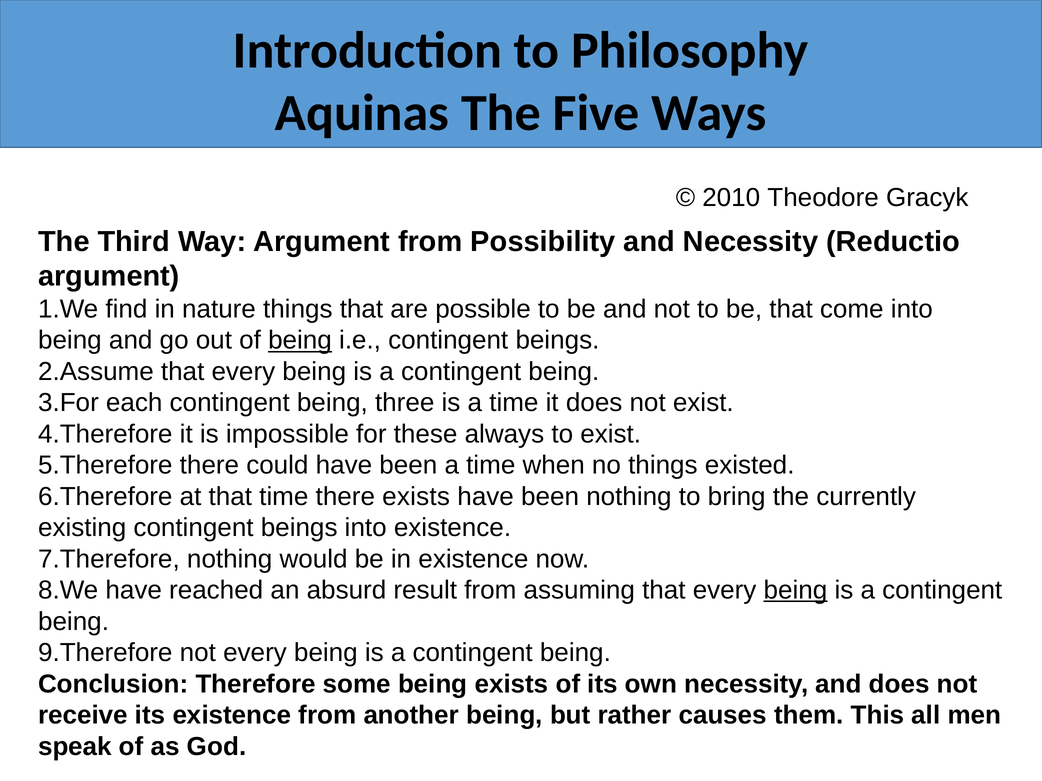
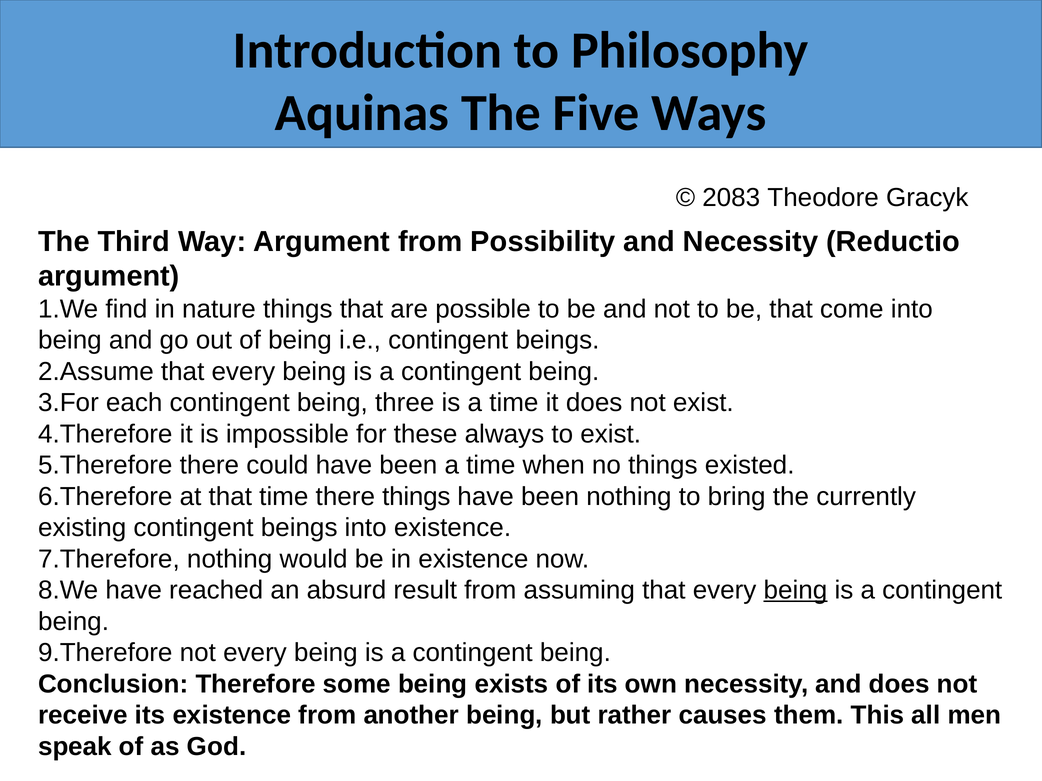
2010: 2010 -> 2083 (731, 198)
being underline: present -> none (300, 341)
there exists: exists -> things (416, 497)
